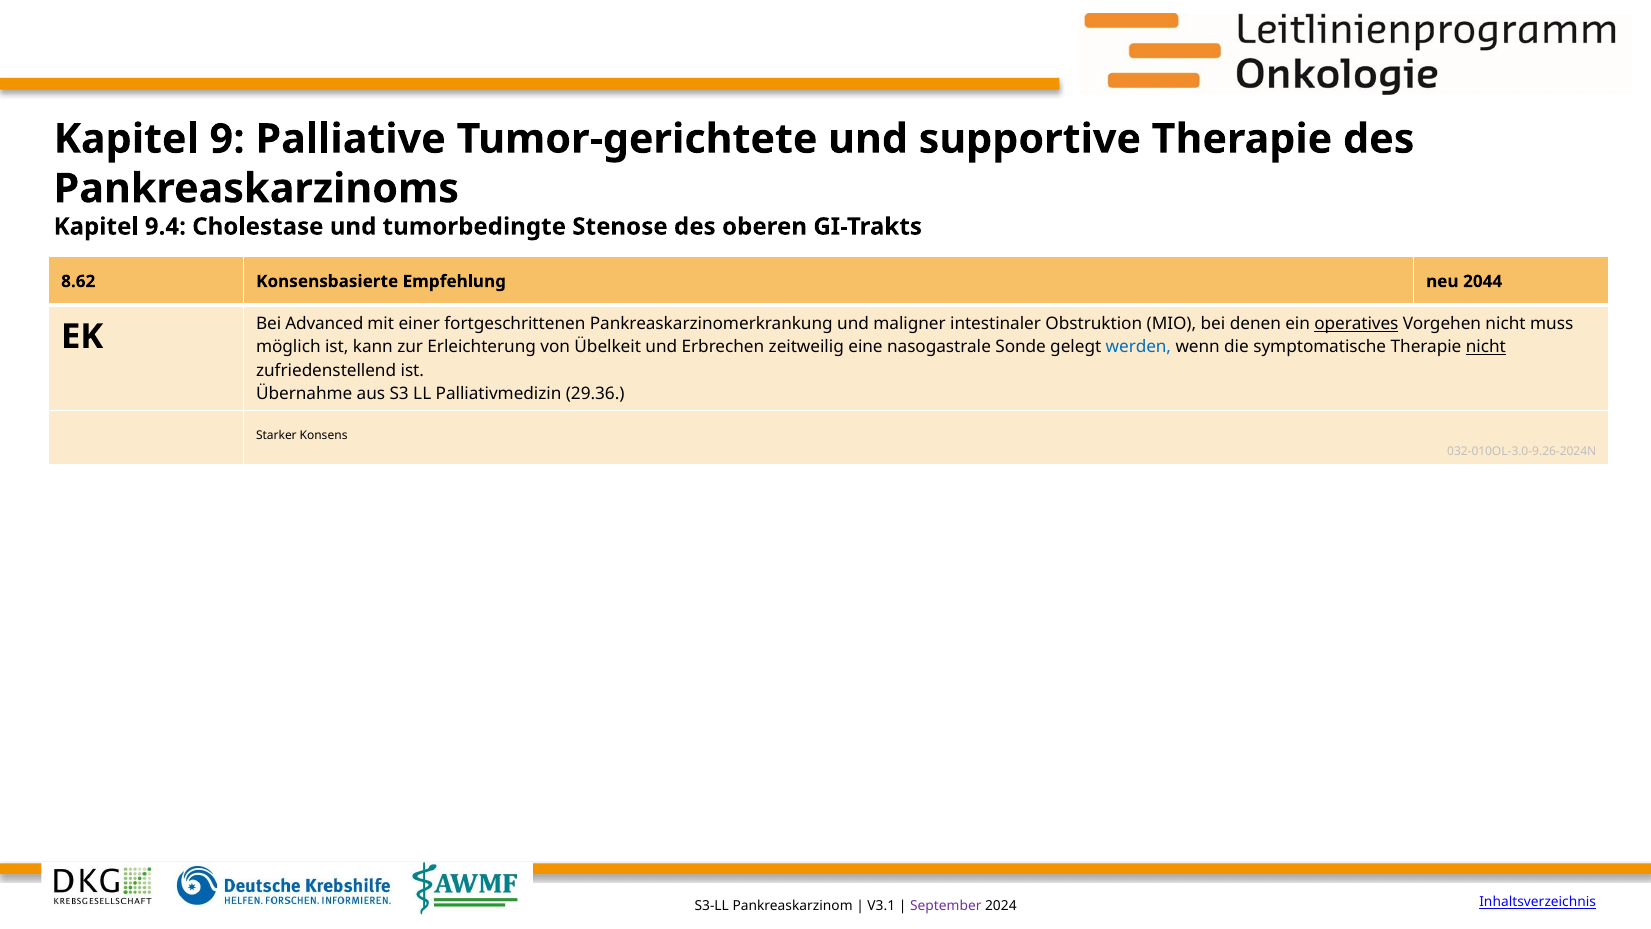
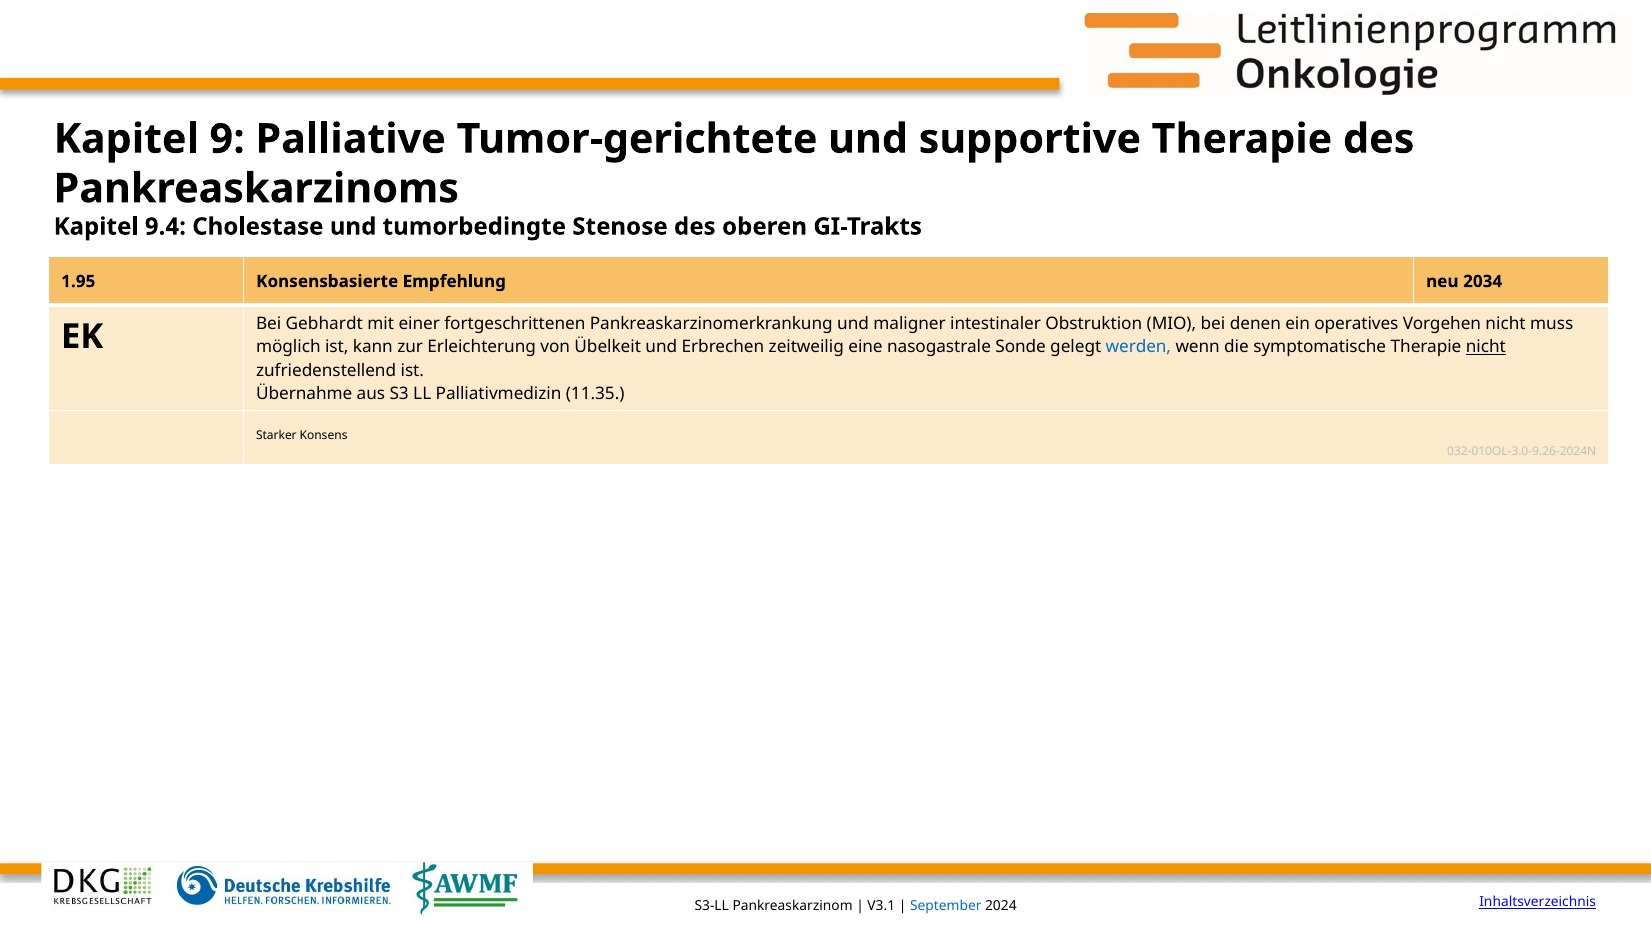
8.62: 8.62 -> 1.95 (78, 281)
2044: 2044 -> 2034 (1483, 281)
Advanced: Advanced -> Gebhardt (324, 324)
operatives underline: present -> none (1356, 324)
29.36: 29.36 -> 11.35 (595, 394)
September colour: purple -> blue (946, 905)
